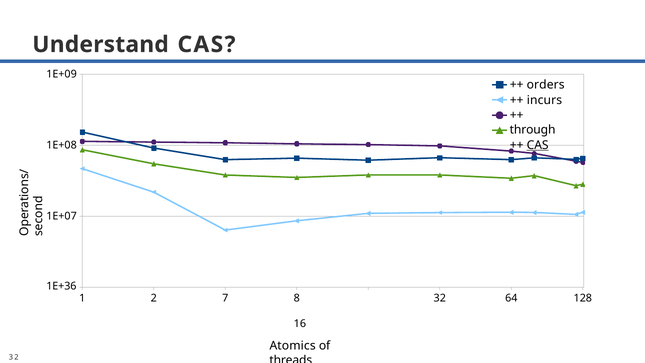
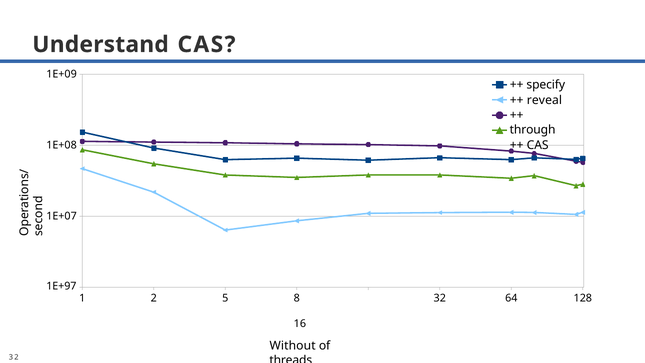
orders: orders -> specify (546, 85)
incurs: incurs -> reveal (544, 100)
CAS underline: present -> none (538, 145)
1E+36: 1E+36 -> 1E+97 (61, 286)
7: 7 -> 5 (225, 298)
Atomics: Atomics -> Without (293, 345)
